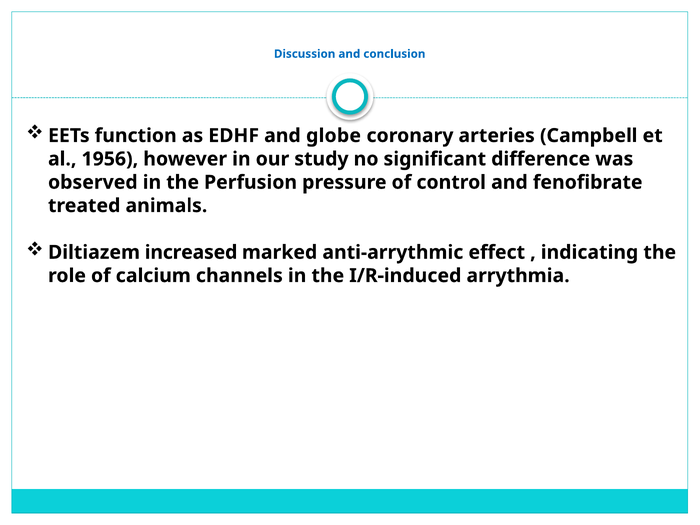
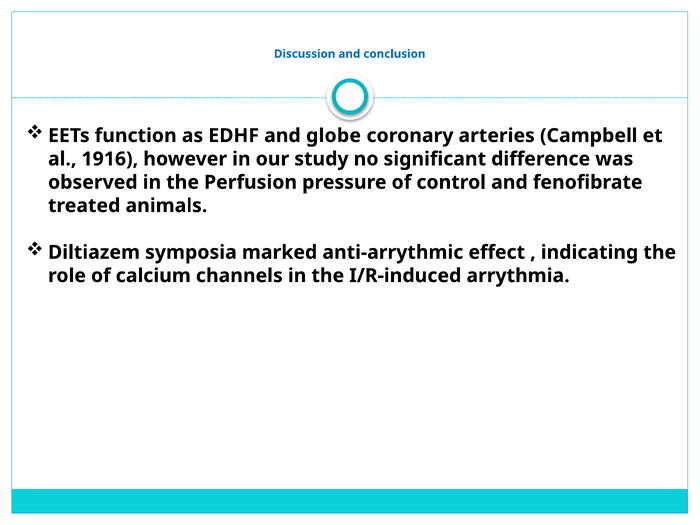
1956: 1956 -> 1916 (110, 159)
increased: increased -> symposia (191, 252)
